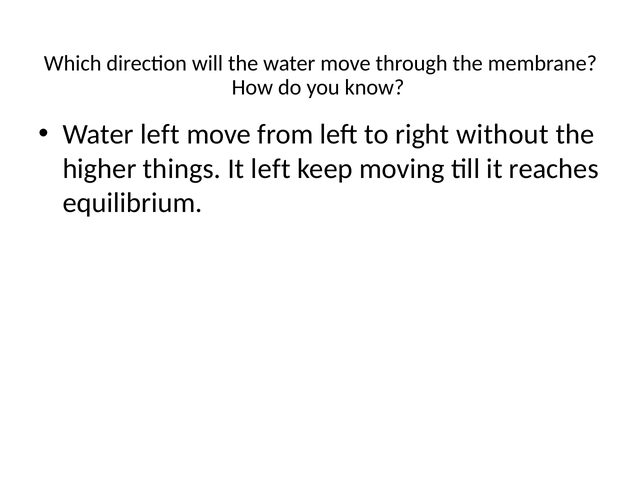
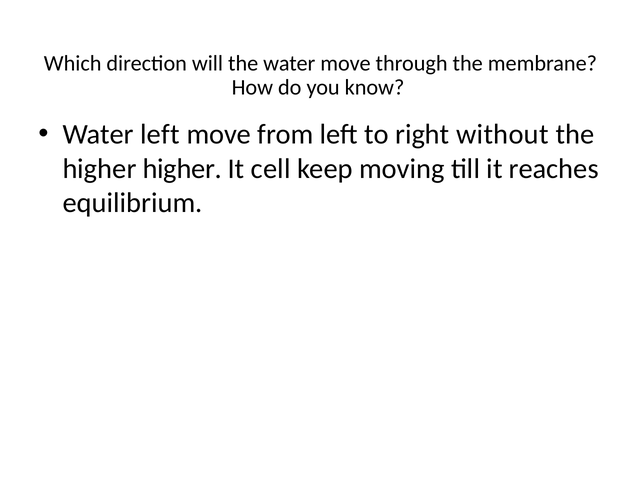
higher things: things -> higher (182, 169)
It left: left -> cell (271, 169)
